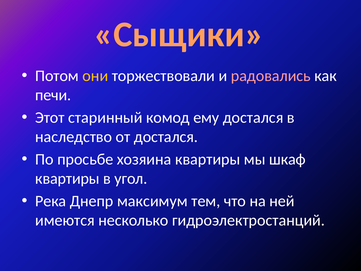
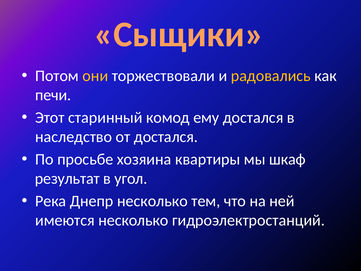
радовались colour: pink -> yellow (271, 76)
квартиры: квартиры -> результат (67, 178)
Днепр максимум: максимум -> несколько (152, 201)
